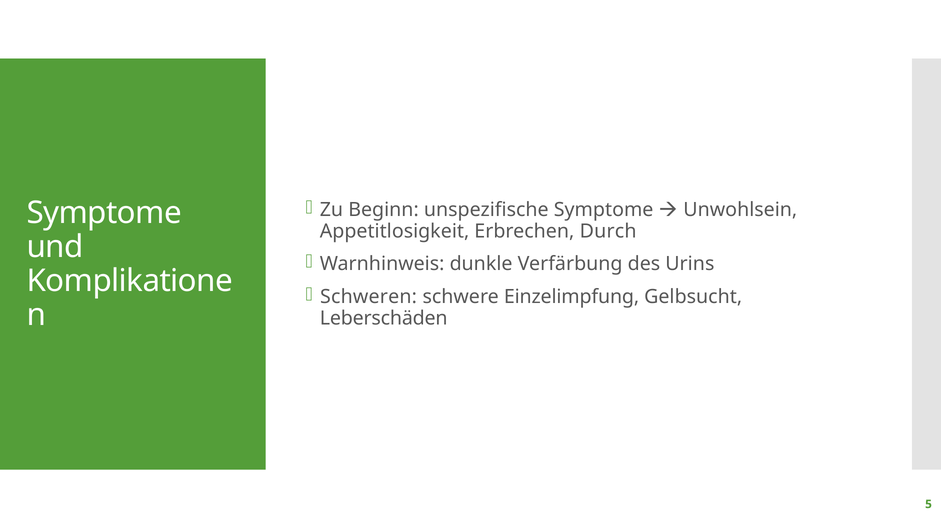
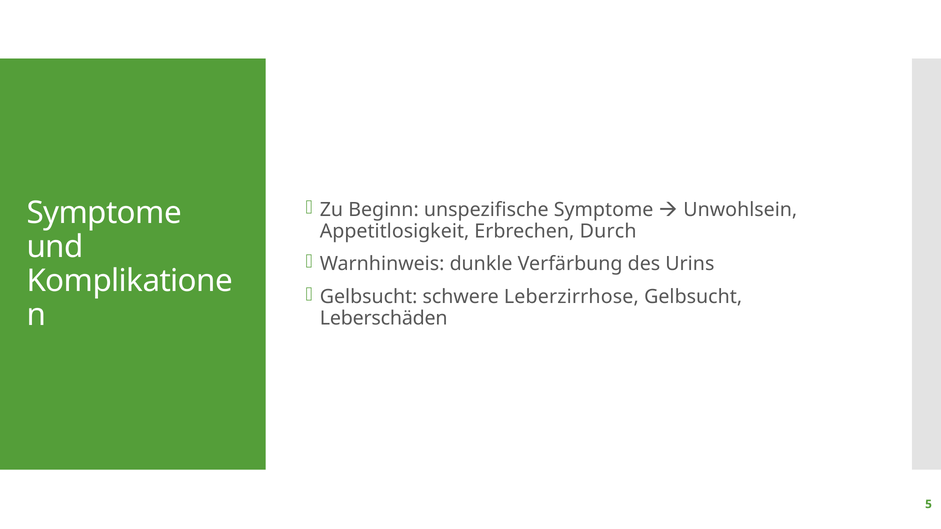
Schweren: Schweren -> Gelbsucht (369, 297)
Einzelimpfung: Einzelimpfung -> Leberzirrhose (571, 297)
